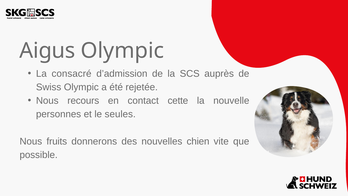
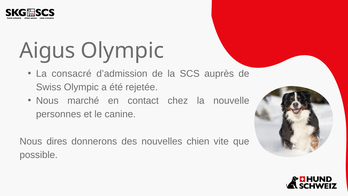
recours: recours -> marché (83, 101)
cette: cette -> chez (178, 101)
seules: seules -> canine (120, 114)
fruits: fruits -> dires (57, 141)
